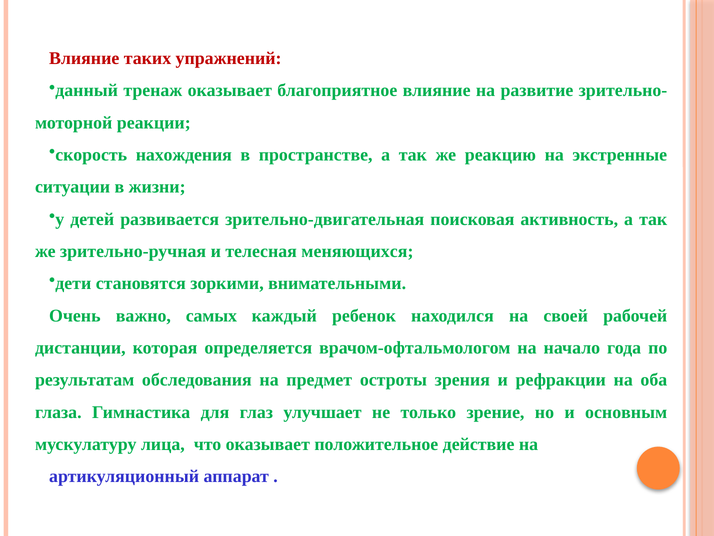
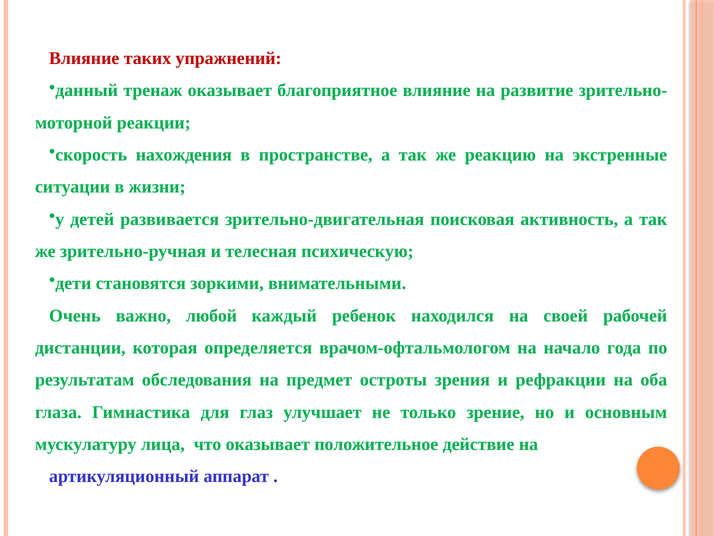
меняющихся: меняющихся -> психическую (357, 251)
самых: самых -> любой (211, 315)
